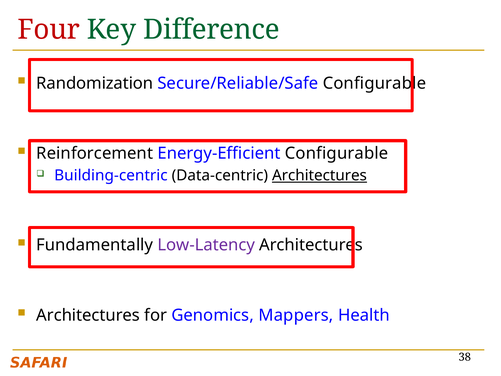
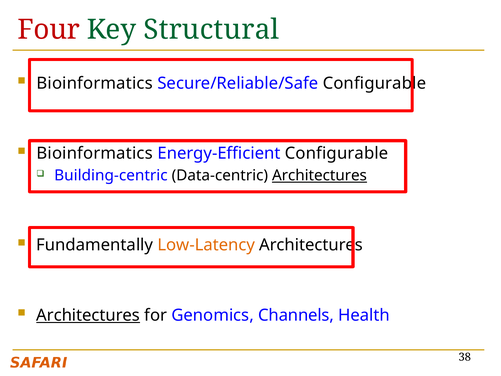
Difference: Difference -> Structural (211, 29)
Randomization: Randomization -> Bioinformatics (95, 83)
Reinforcement: Reinforcement -> Bioinformatics (95, 153)
Low-Latency colour: purple -> orange (206, 245)
Architectures underline: none -> present (88, 315)
Mappers: Mappers -> Channels (296, 315)
